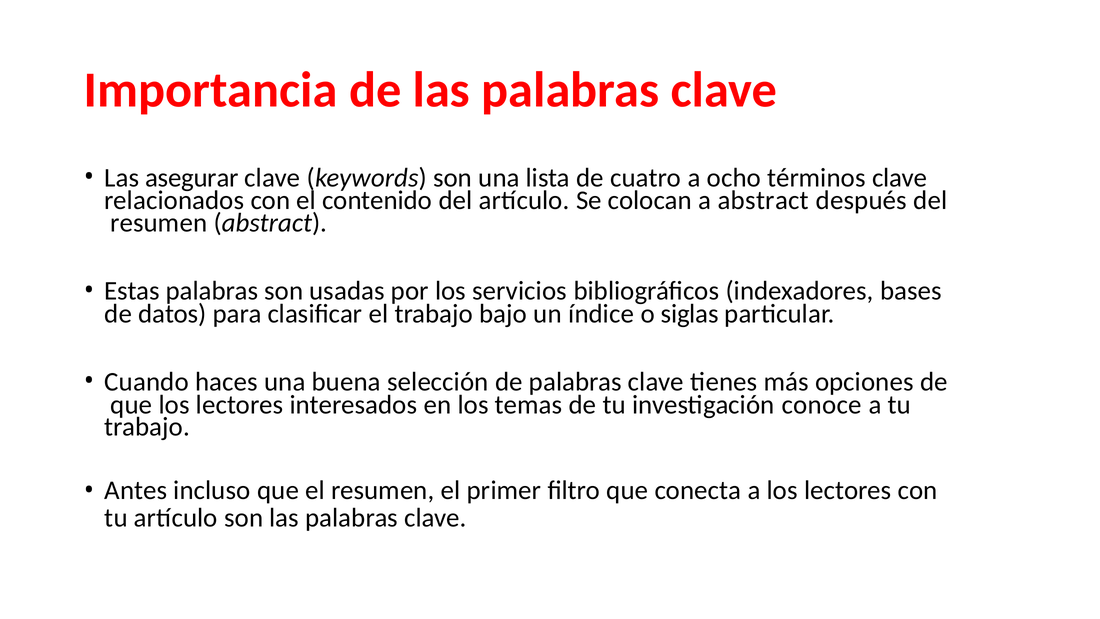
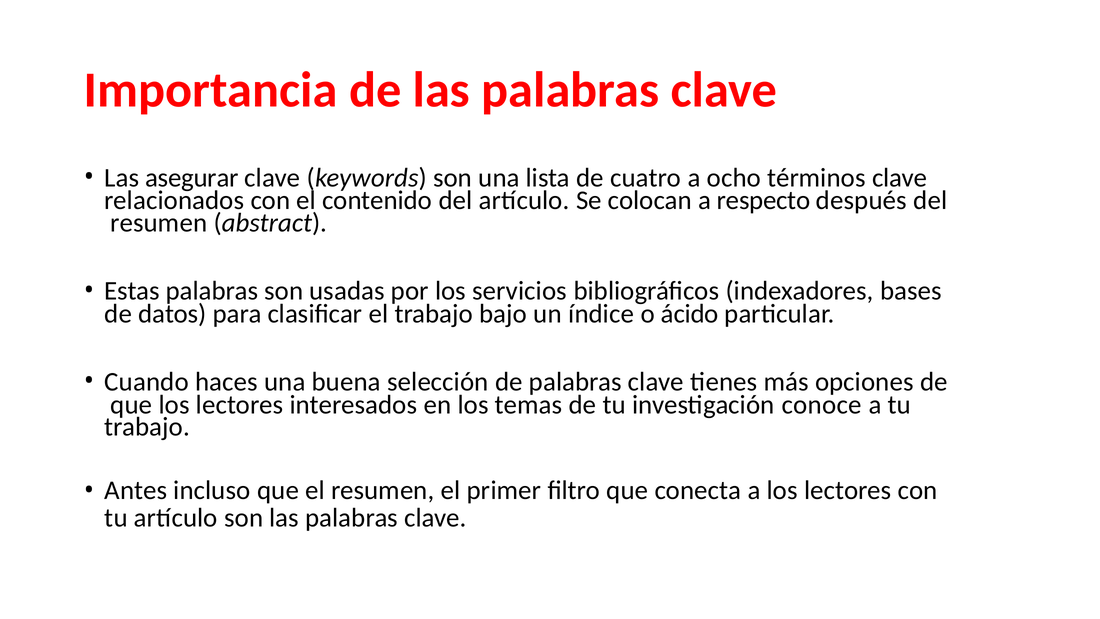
a abstract: abstract -> respecto (764, 200)
siglas: siglas -> ácido (690, 314)
